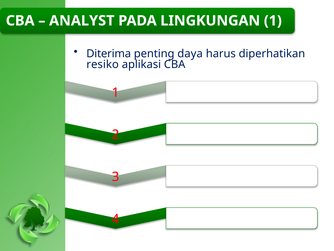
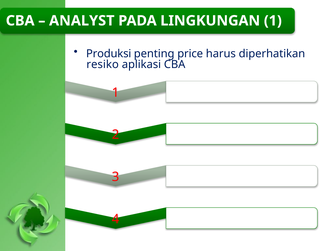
Diterima: Diterima -> Produksi (109, 54)
daya: daya -> price (190, 54)
